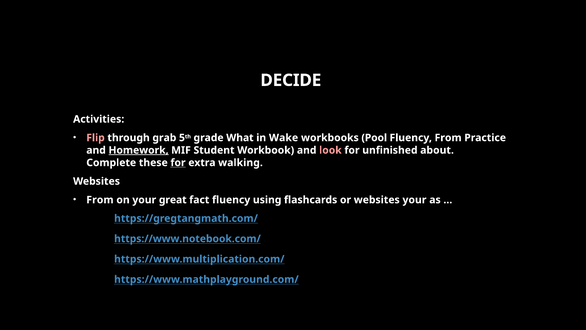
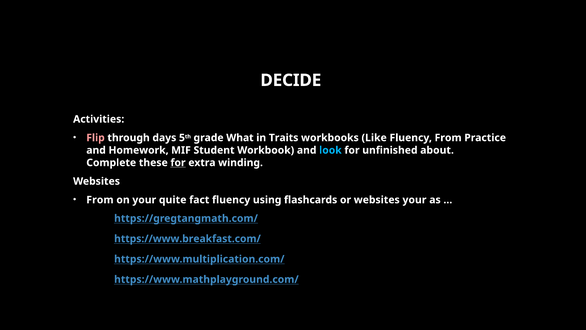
grab: grab -> days (164, 138)
Wake: Wake -> Traits (284, 138)
Pool: Pool -> Like (374, 138)
Homework underline: present -> none (139, 150)
look colour: pink -> light blue (330, 150)
walking: walking -> winding (241, 163)
great: great -> quite (173, 200)
https://www.notebook.com/: https://www.notebook.com/ -> https://www.breakfast.com/ (187, 239)
